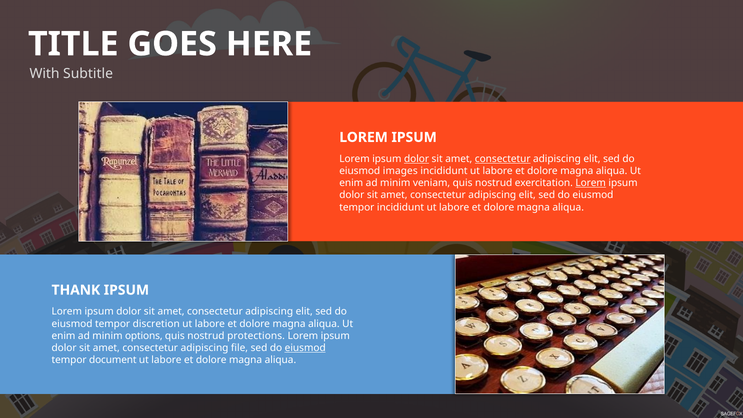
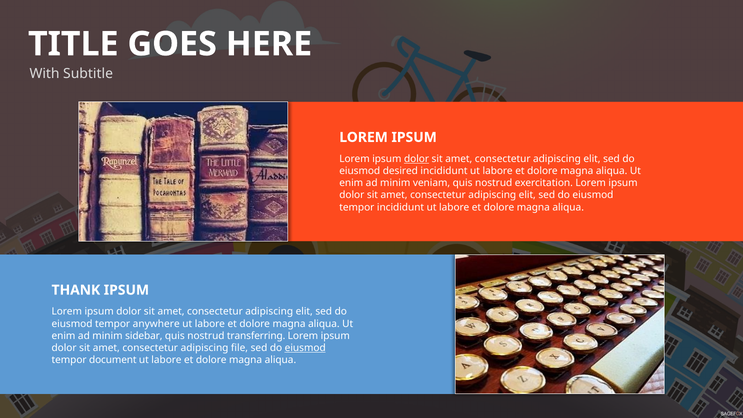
consectetur underline: present -> none (503, 159)
images: images -> desired (400, 171)
Lorem underline: present -> none (591, 183)
discretion: discretion -> anywhere (156, 324)
options: options -> sidebar (144, 336)
protections: protections -> transferring (256, 336)
